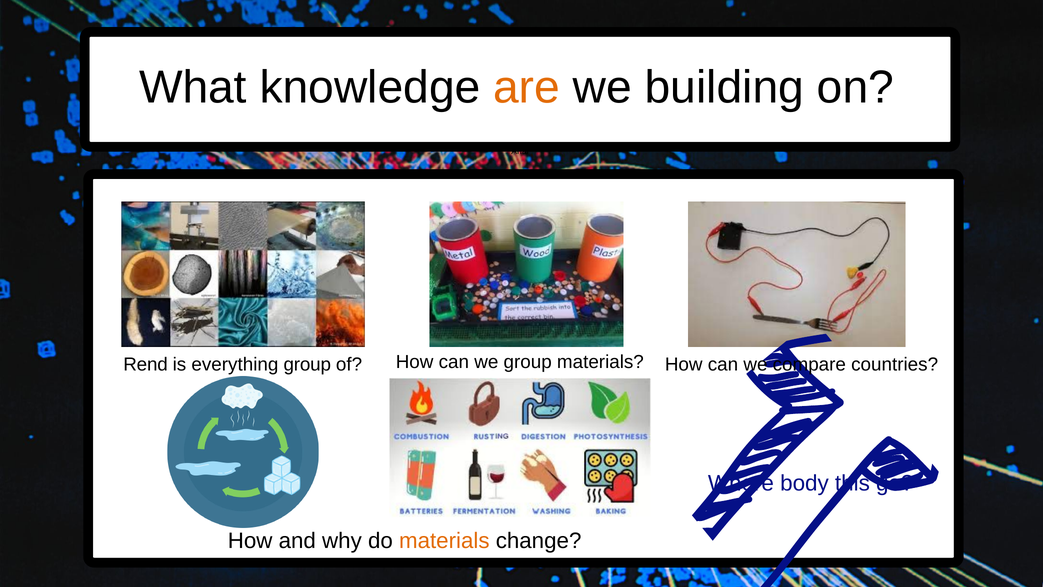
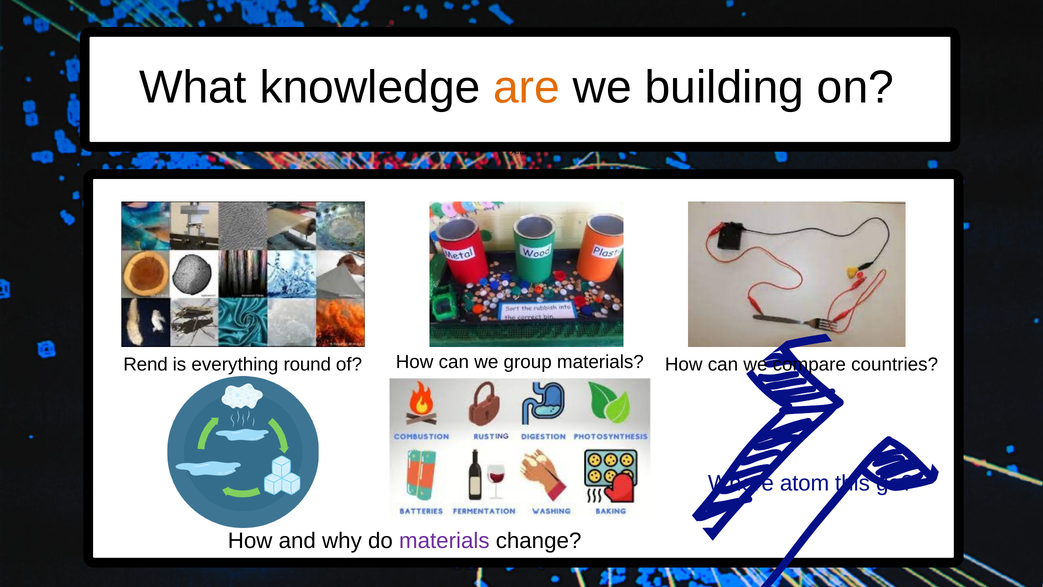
everything group: group -> round (307, 364)
body: body -> atom (805, 483)
materials colour: orange -> purple (444, 540)
